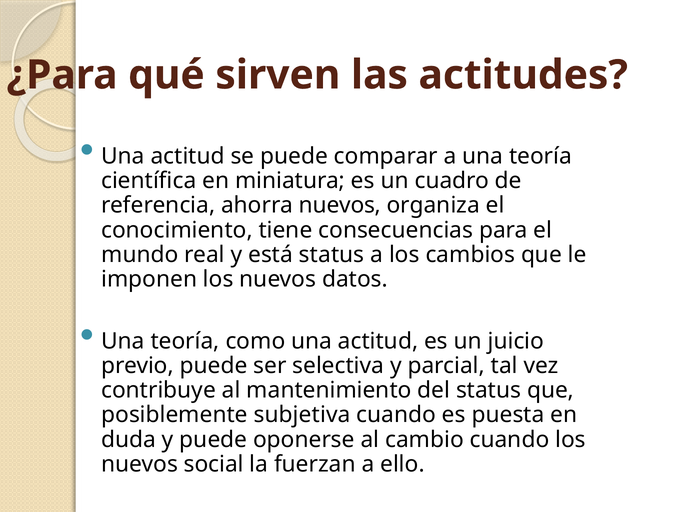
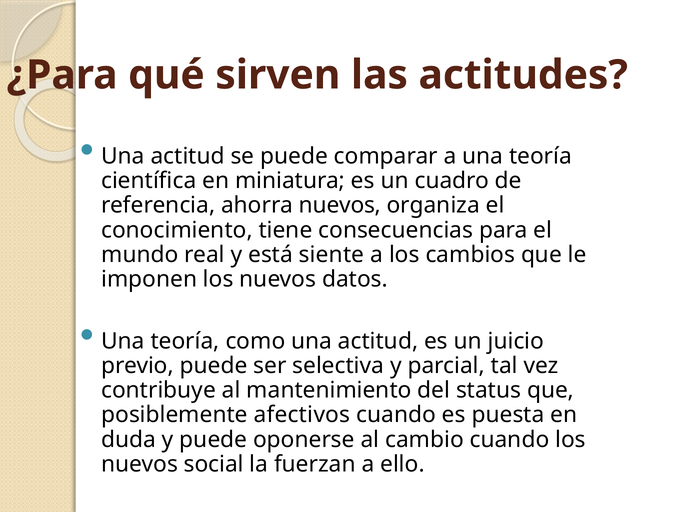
está status: status -> siente (332, 255)
subjetiva: subjetiva -> afectivos (302, 415)
